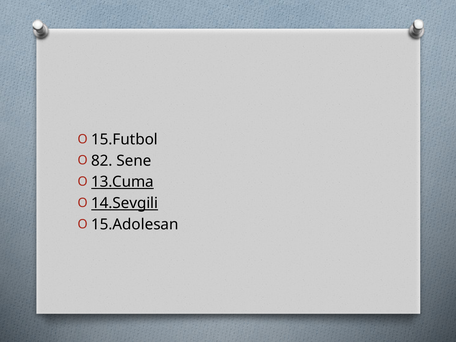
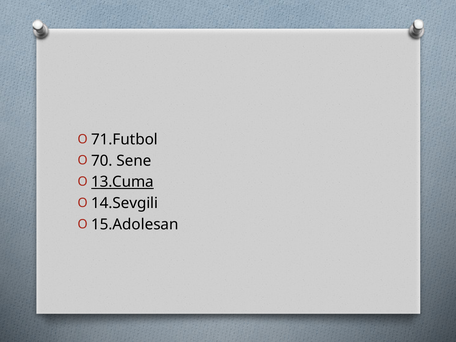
15.Futbol: 15.Futbol -> 71.Futbol (125, 139)
82: 82 -> 70 (102, 161)
14.Sevgili underline: present -> none (125, 203)
